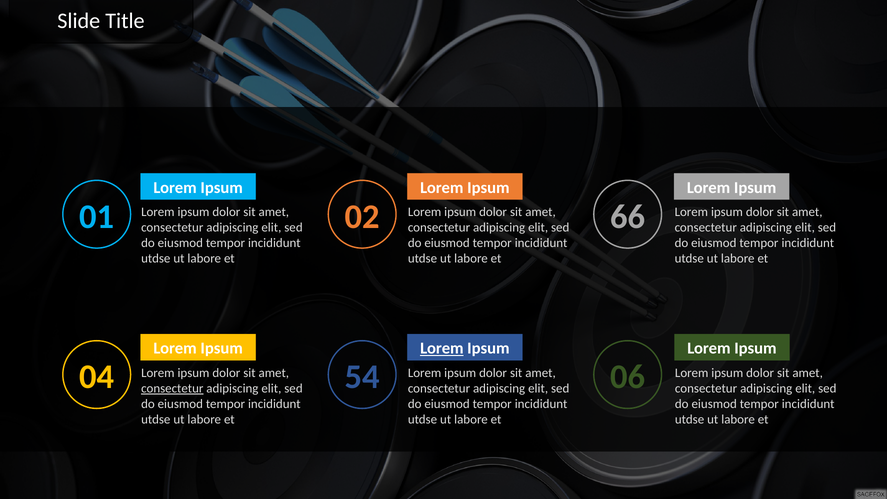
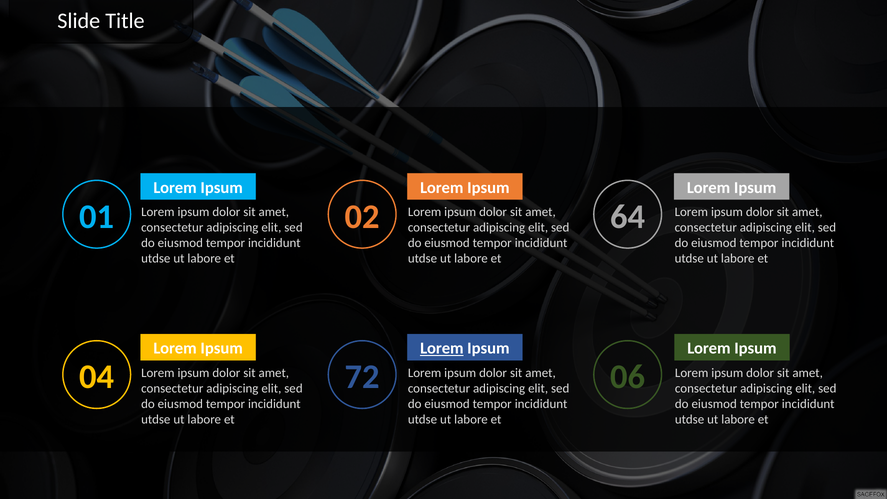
66: 66 -> 64 (628, 217)
54: 54 -> 72 (362, 377)
consectetur underline: present -> none (172, 388)
